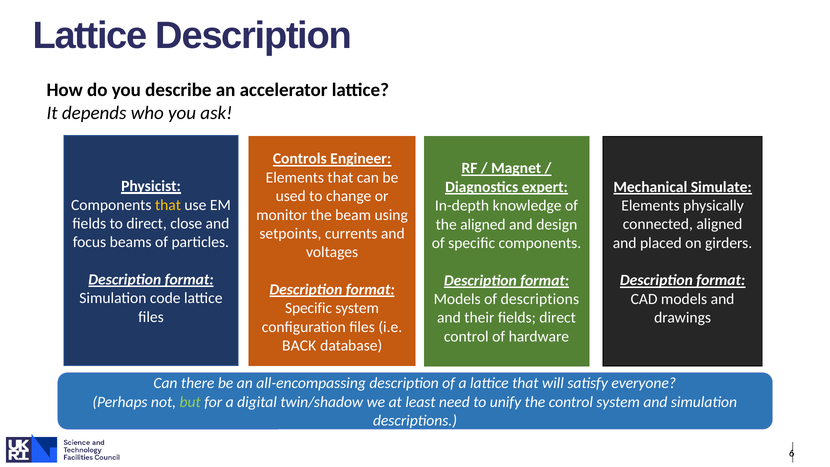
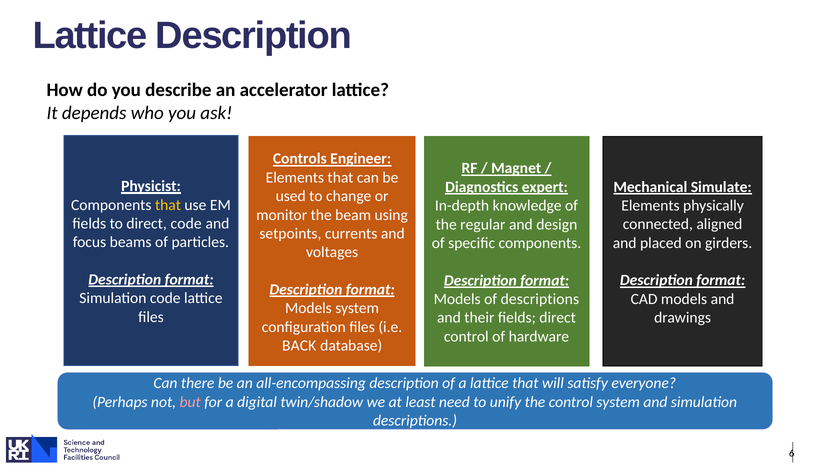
direct close: close -> code (186, 223)
the aligned: aligned -> regular (483, 224)
Specific: Specific -> Models (308, 308)
but colour: light green -> pink (190, 402)
